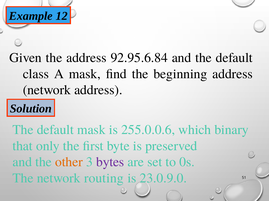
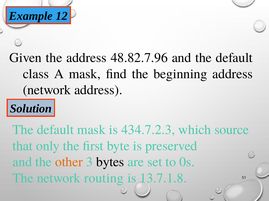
92.95.6.84: 92.95.6.84 -> 48.82.7.96 (139, 58)
255.0.0.6: 255.0.0.6 -> 434.7.2.3 (148, 130)
binary: binary -> source (232, 130)
bytes colour: purple -> black (110, 163)
23.0.9.0: 23.0.9.0 -> 13.7.1.8 (163, 179)
